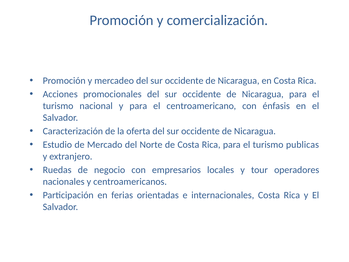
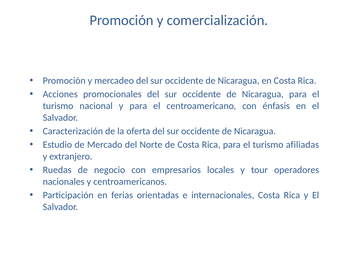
publicas: publicas -> afiliadas (302, 145)
